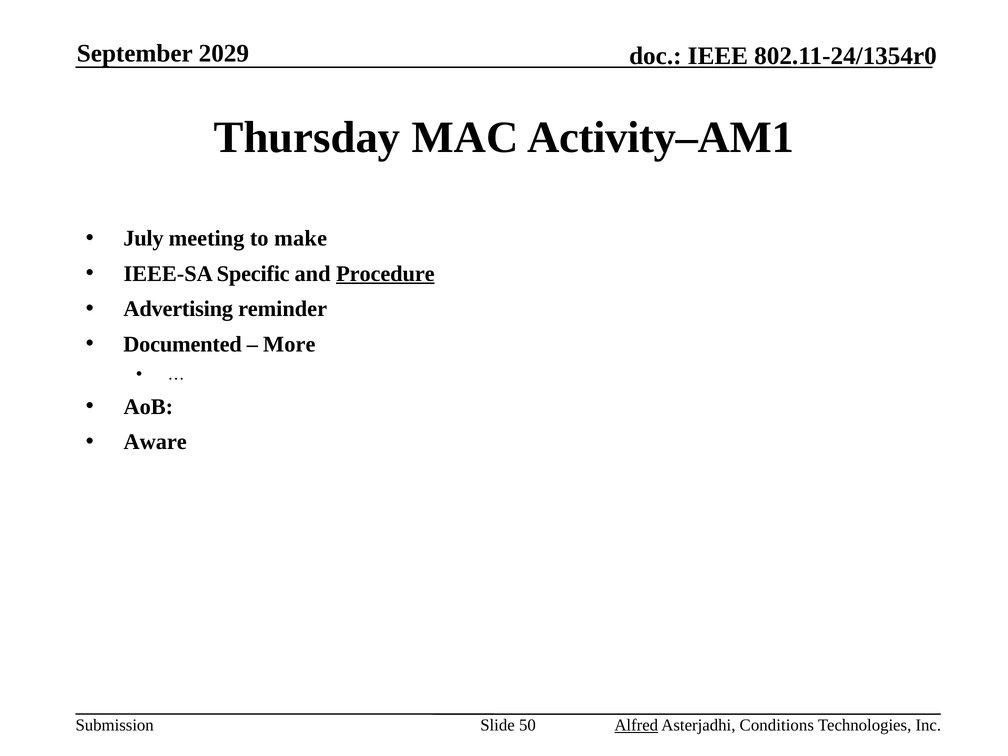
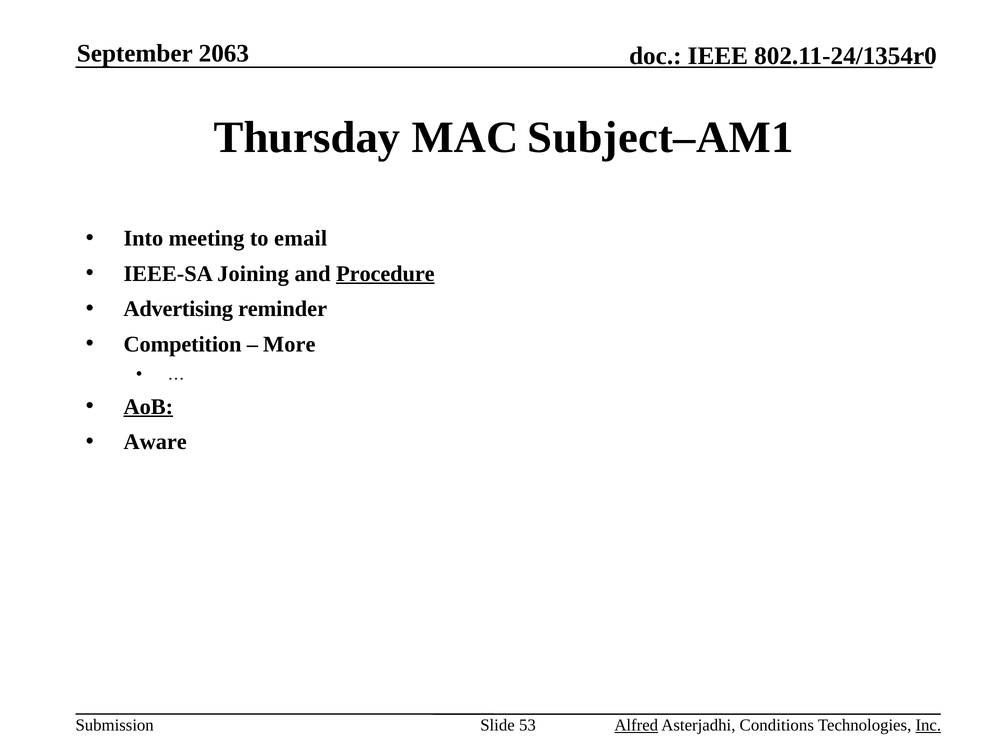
2029: 2029 -> 2063 (224, 53)
Activity–AM1: Activity–AM1 -> Subject–AM1 (660, 137)
July: July -> Into (143, 238)
make: make -> email (301, 238)
Specific: Specific -> Joining (253, 274)
Documented: Documented -> Competition (183, 344)
AoB underline: none -> present (148, 407)
50: 50 -> 53 (527, 725)
Inc underline: none -> present (928, 725)
